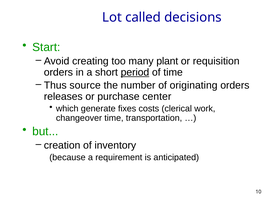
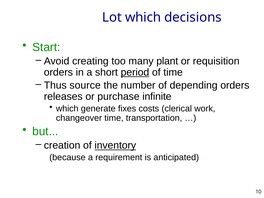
Lot called: called -> which (143, 17)
originating: originating -> depending (194, 85)
center: center -> infinite (157, 96)
inventory underline: none -> present (115, 145)
